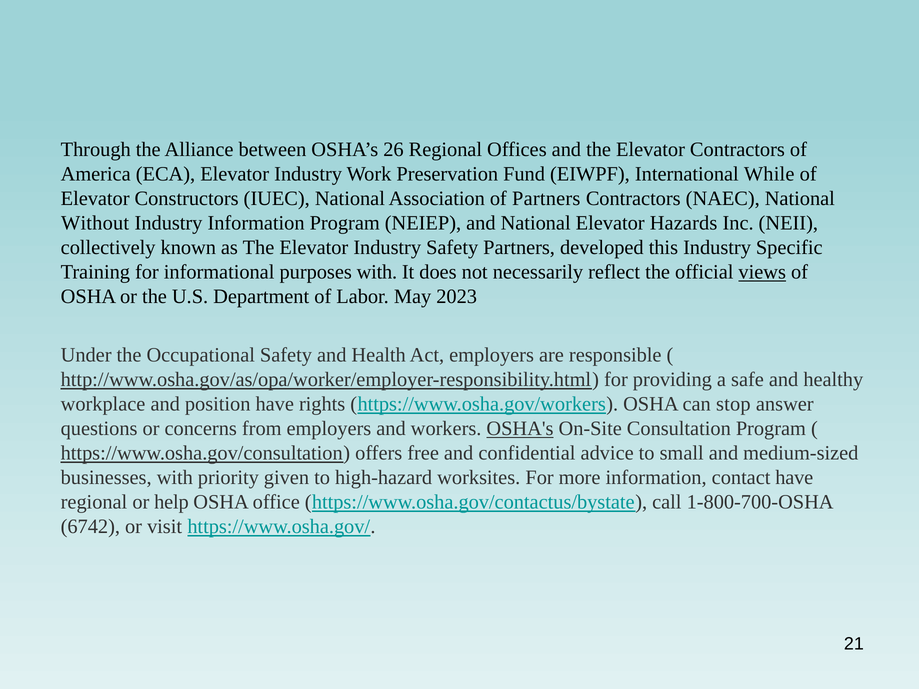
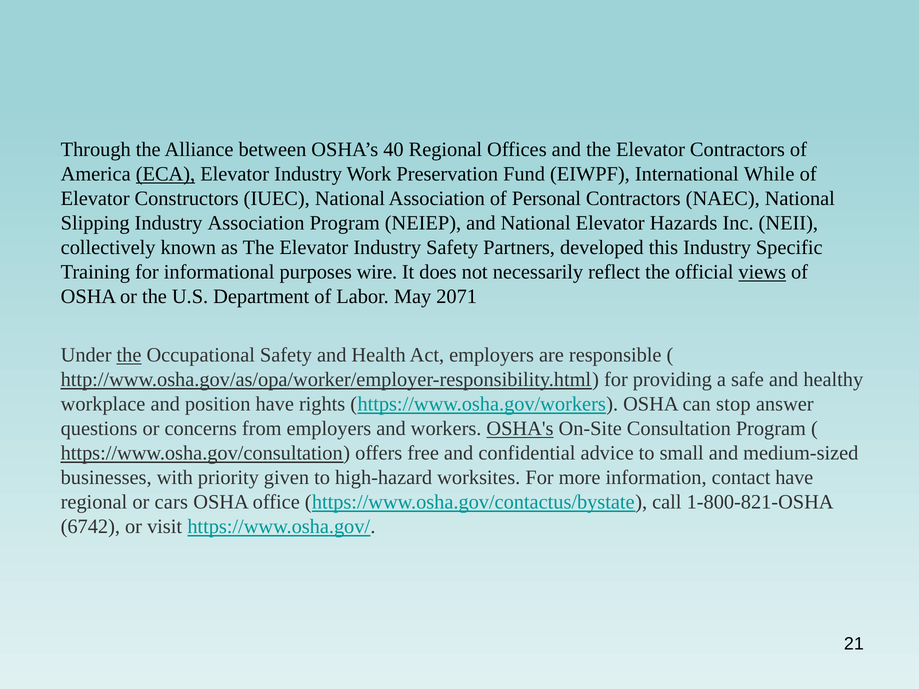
26: 26 -> 40 (393, 150)
ECA underline: none -> present (166, 174)
of Partners: Partners -> Personal (546, 199)
Without: Without -> Slipping (95, 223)
Industry Information: Information -> Association (256, 223)
purposes with: with -> wire (377, 272)
2023: 2023 -> 2071 (457, 297)
the underline: none -> present (129, 355)
help: help -> cars (171, 502)
1-800-700-OSHA: 1-800-700-OSHA -> 1-800-821-OSHA (760, 502)
